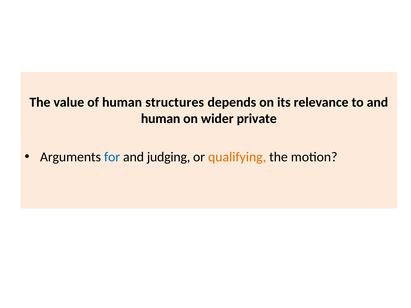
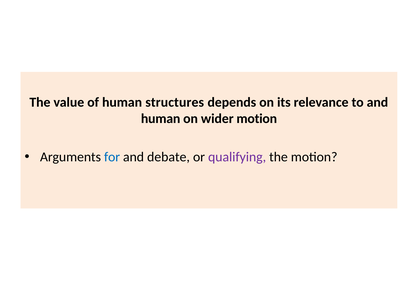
wider private: private -> motion (257, 119)
judging: judging -> debate (169, 157)
qualifying colour: orange -> purple (237, 157)
